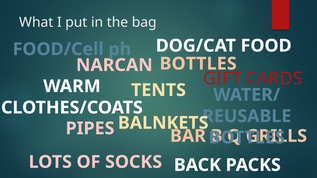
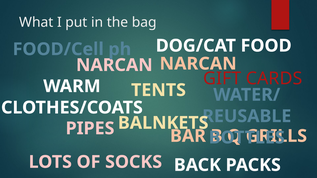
NARCAN BOTTLES: BOTTLES -> NARCAN (198, 64)
